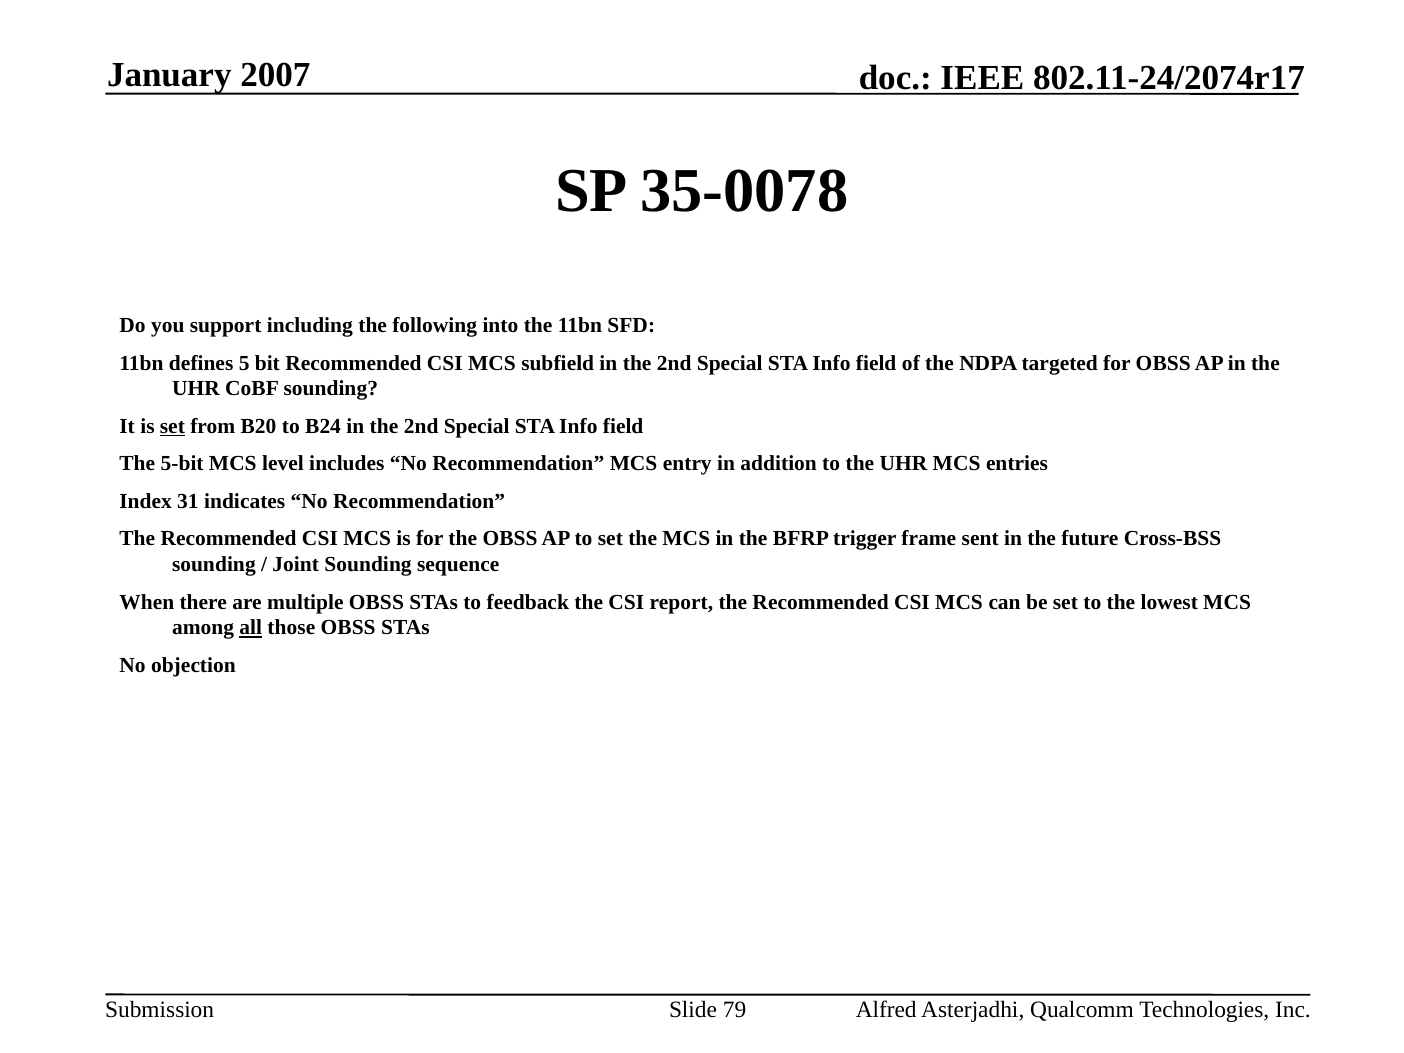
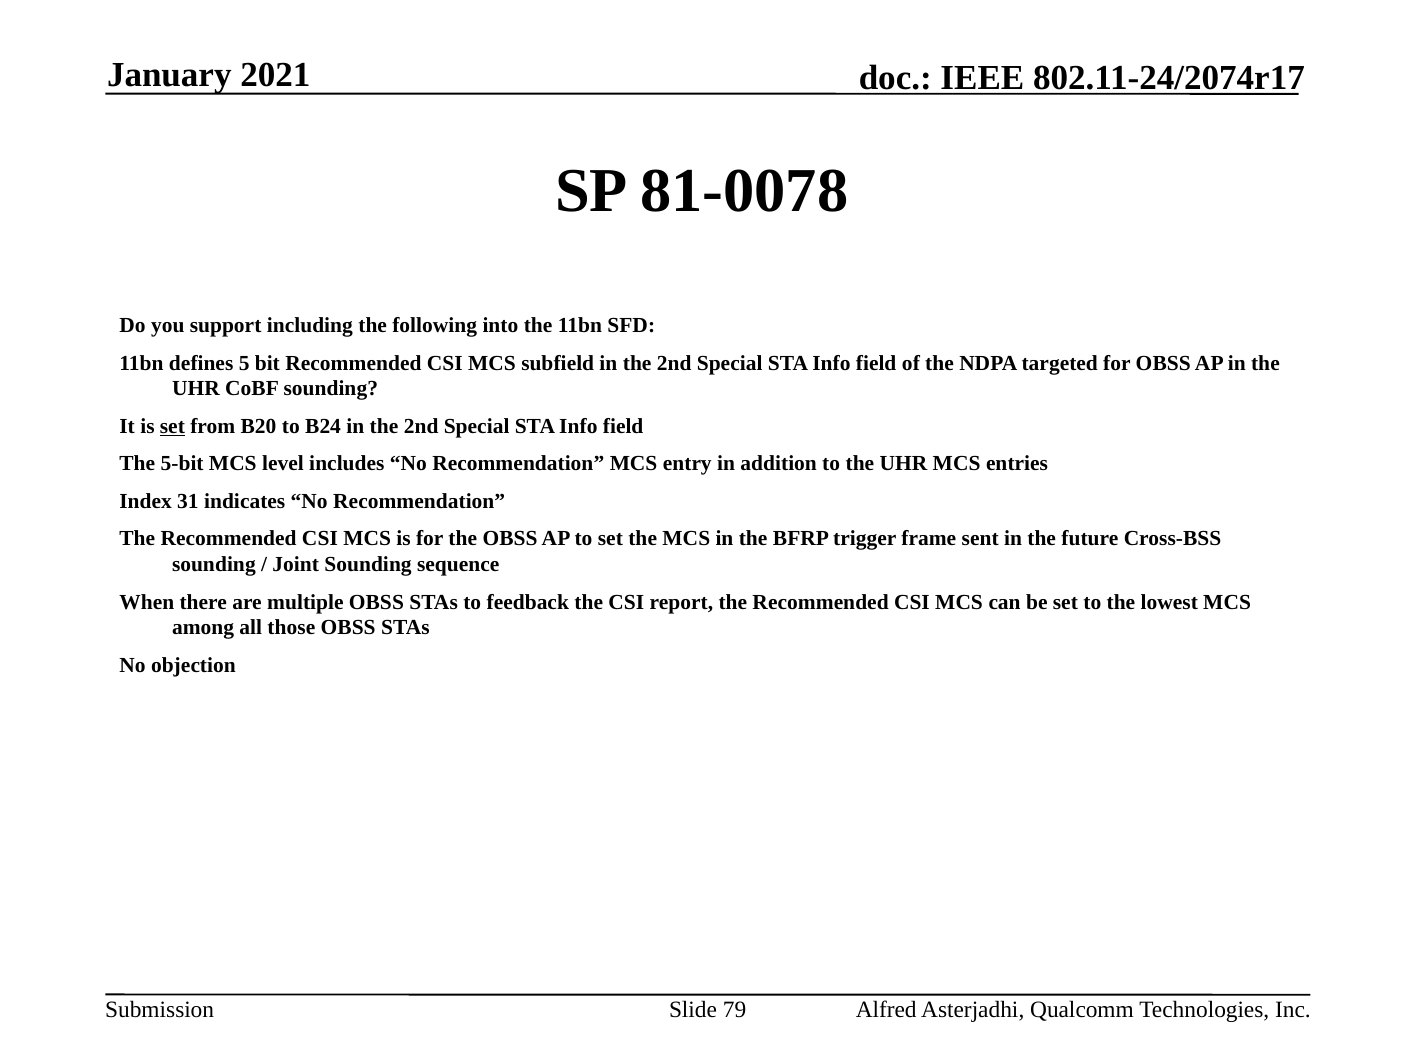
2007: 2007 -> 2021 (275, 74)
35-0078: 35-0078 -> 81-0078 (744, 191)
all underline: present -> none (251, 628)
